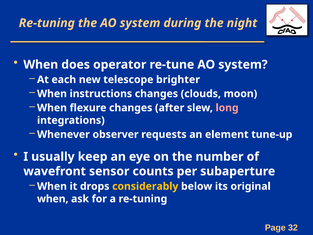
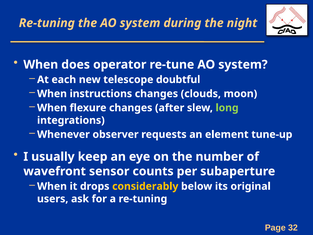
brighter: brighter -> doubtful (178, 80)
long colour: pink -> light green (227, 108)
when: when -> users (53, 199)
